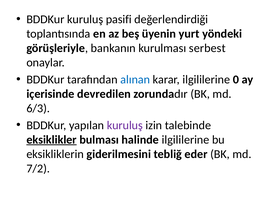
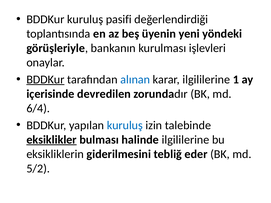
yurt: yurt -> yeni (189, 34)
serbest: serbest -> işlevleri (207, 48)
BDDKur underline: none -> present (45, 80)
0: 0 -> 1 (236, 80)
6/3: 6/3 -> 6/4 (38, 109)
kuruluş colour: purple -> blue (125, 125)
7/2: 7/2 -> 5/2 (38, 169)
